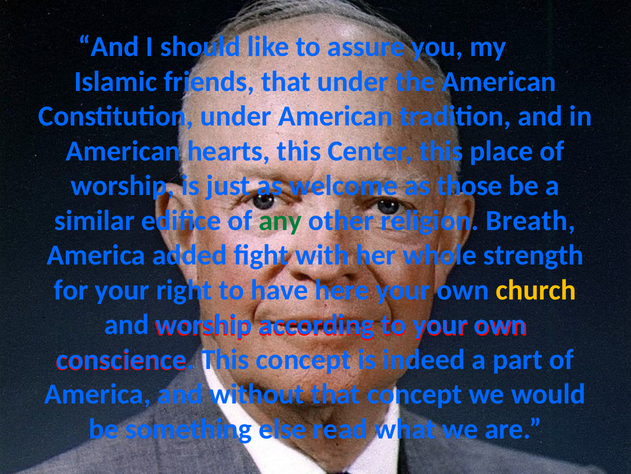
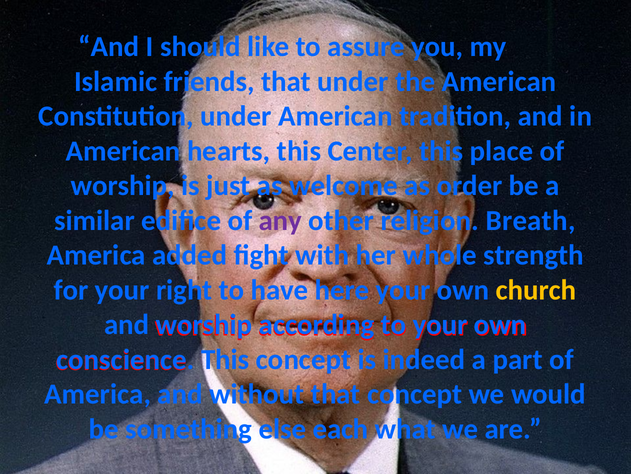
those: those -> order (469, 186)
any colour: green -> purple (280, 220)
read: read -> each (341, 428)
